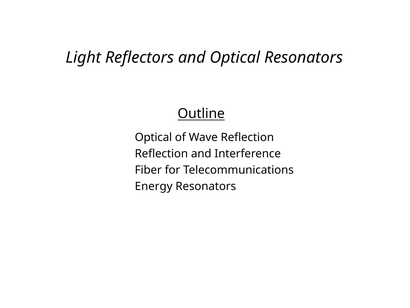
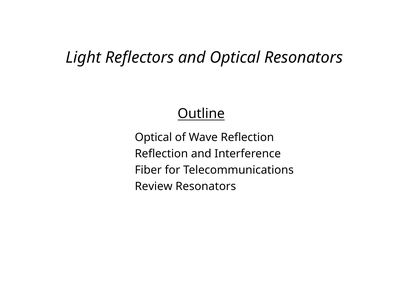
Energy: Energy -> Review (154, 186)
